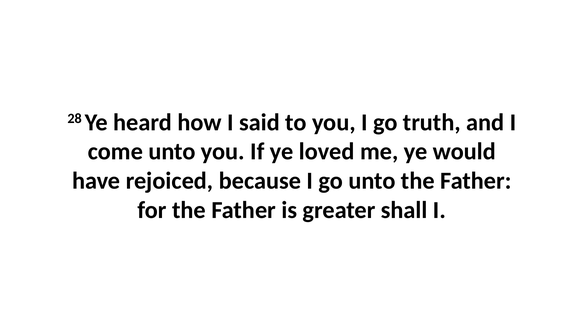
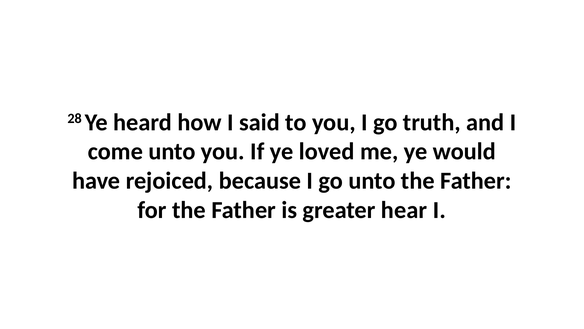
shall: shall -> hear (404, 210)
